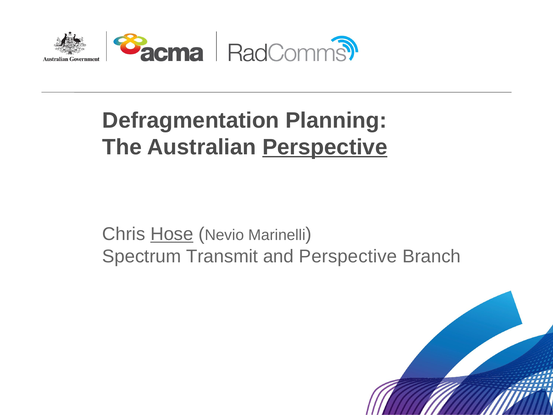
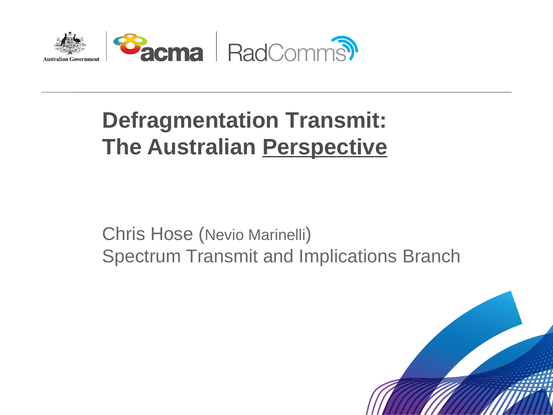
Defragmentation Planning: Planning -> Transmit (336, 120)
Hose underline: present -> none (172, 234)
and Perspective: Perspective -> Implications (348, 256)
